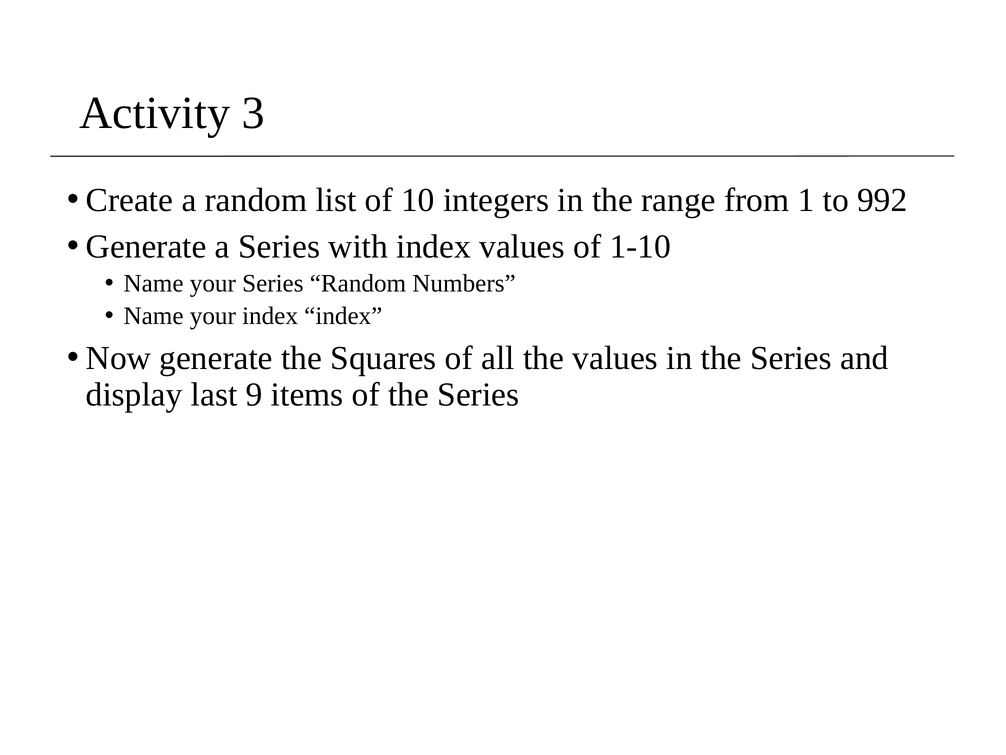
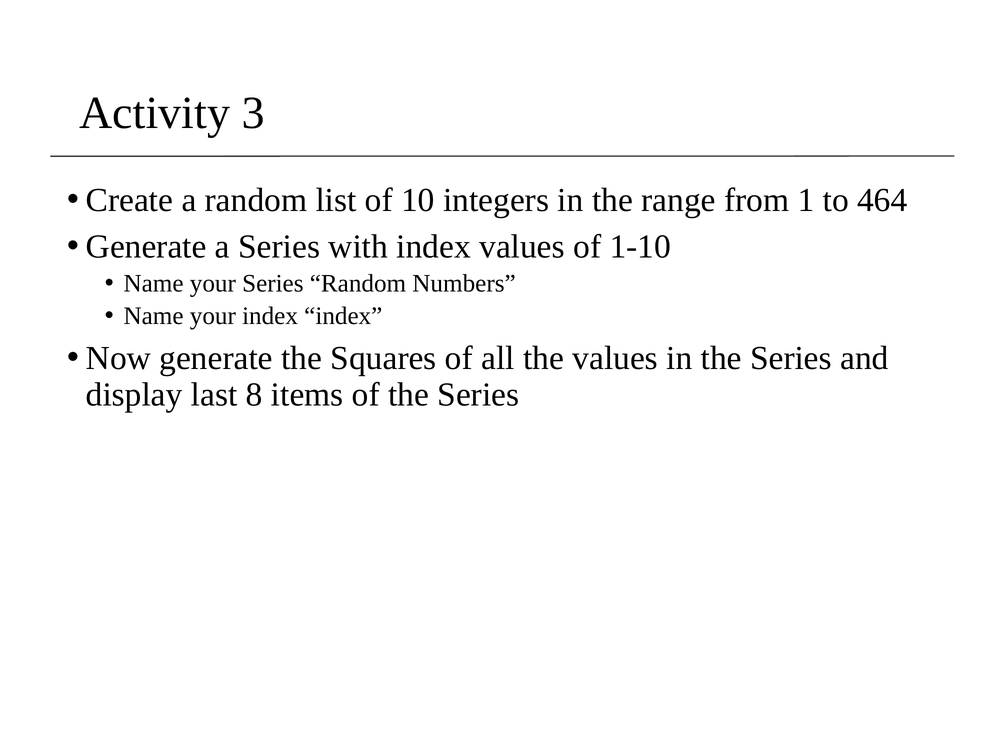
992: 992 -> 464 (882, 200)
9: 9 -> 8 (254, 394)
